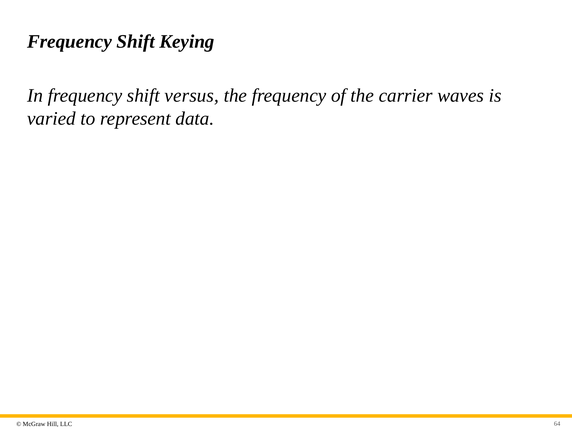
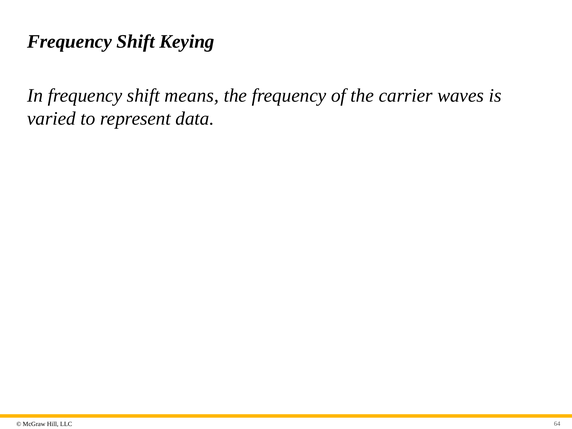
versus: versus -> means (192, 95)
